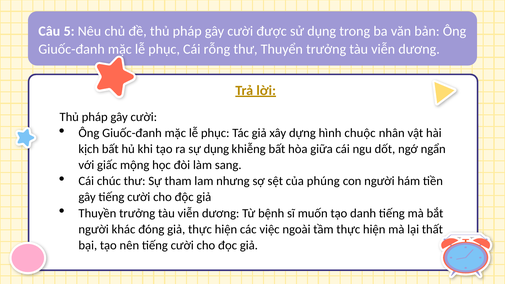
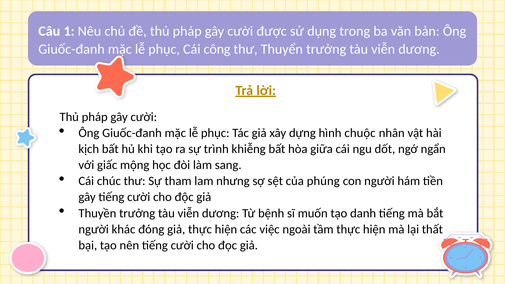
5: 5 -> 1 (69, 31)
rỗng: rỗng -> công (217, 49)
sự dụng: dụng -> trình (216, 149)
